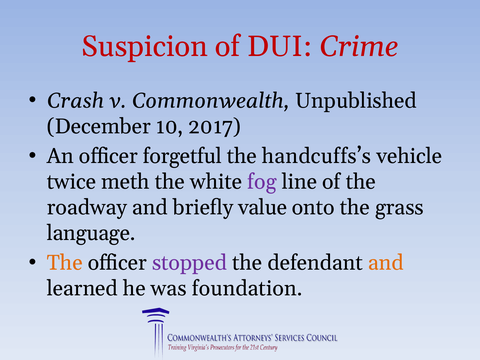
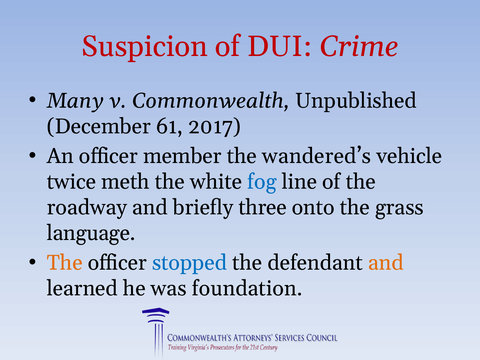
Crash: Crash -> Many (75, 101)
10: 10 -> 61 (169, 126)
forgetful: forgetful -> member (182, 156)
handcuffs’s: handcuffs’s -> wandered’s (317, 156)
fog colour: purple -> blue (262, 182)
value: value -> three (263, 207)
stopped colour: purple -> blue (190, 263)
